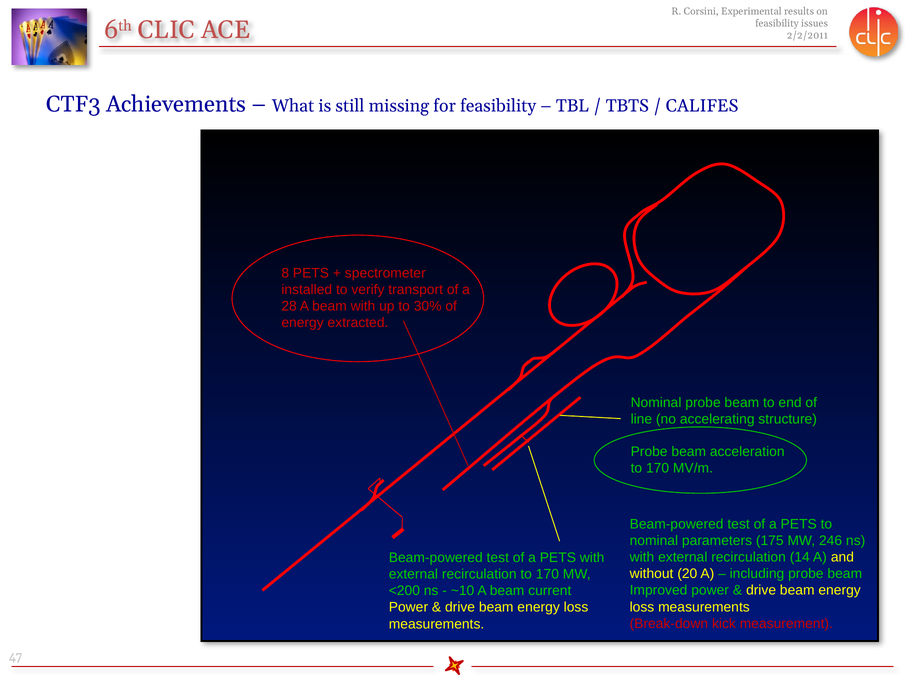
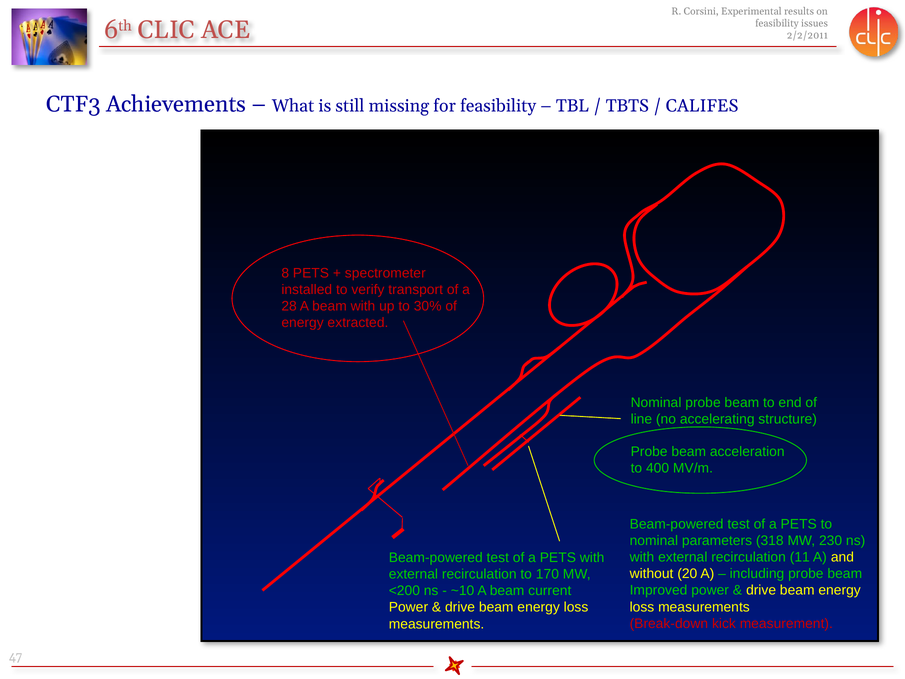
170: 170 -> 400 (658, 468)
175: 175 -> 318 (770, 540)
246: 246 -> 230 (831, 540)
14: 14 -> 11 (800, 557)
